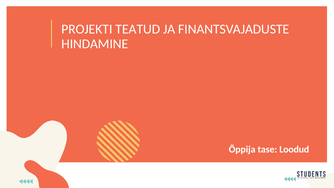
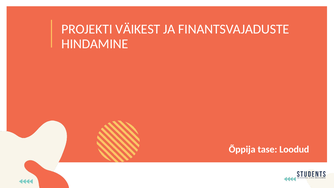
TEATUD: TEATUD -> VÄIKEST (138, 29)
